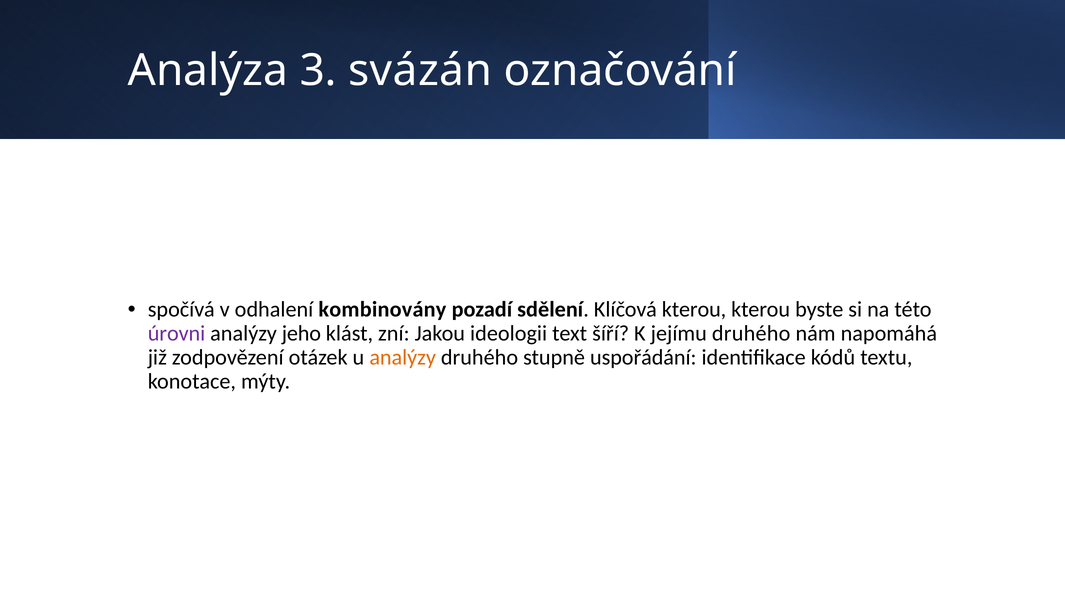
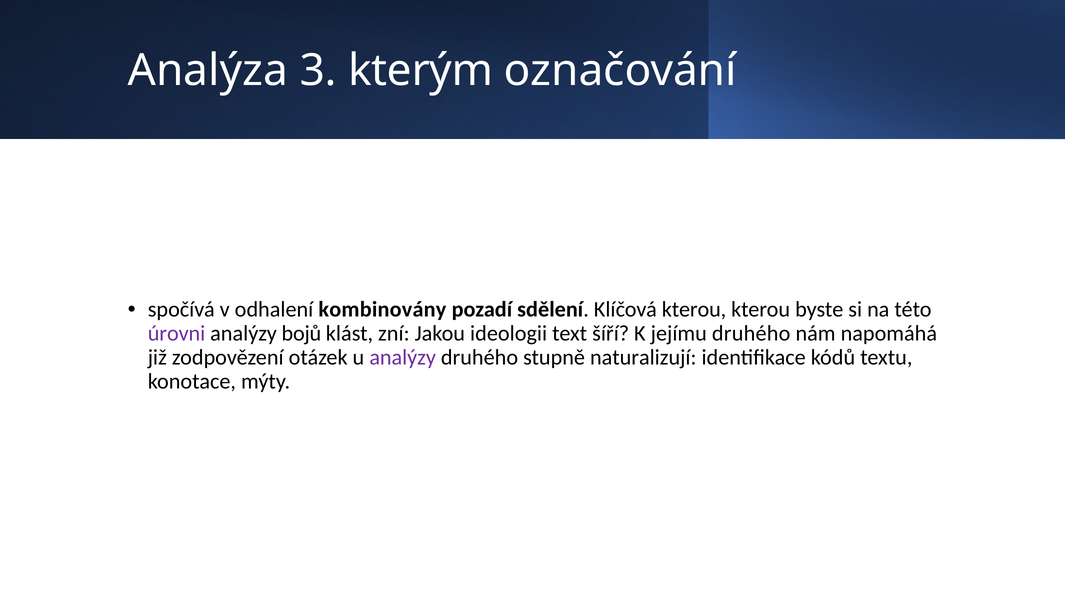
svázán: svázán -> kterým (421, 71)
jeho: jeho -> bojů (301, 334)
analýzy colour: orange -> purple (403, 358)
uspořádání: uspořádání -> naturalizují (643, 358)
